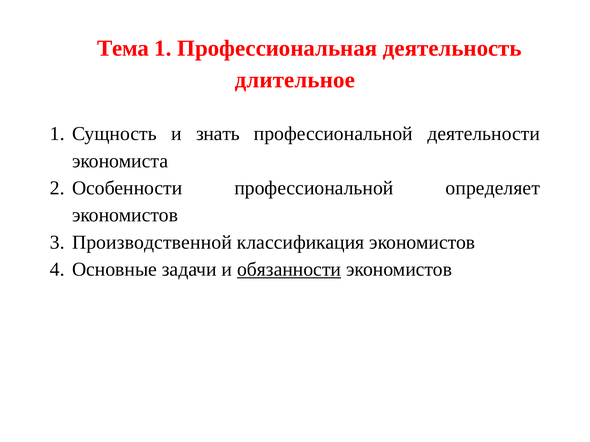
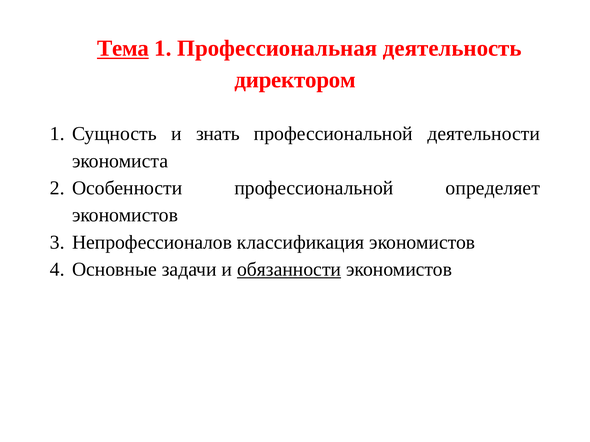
Тема underline: none -> present (123, 48)
длительное: длительное -> директором (295, 80)
Производственной: Производственной -> Непрофессионалов (152, 242)
